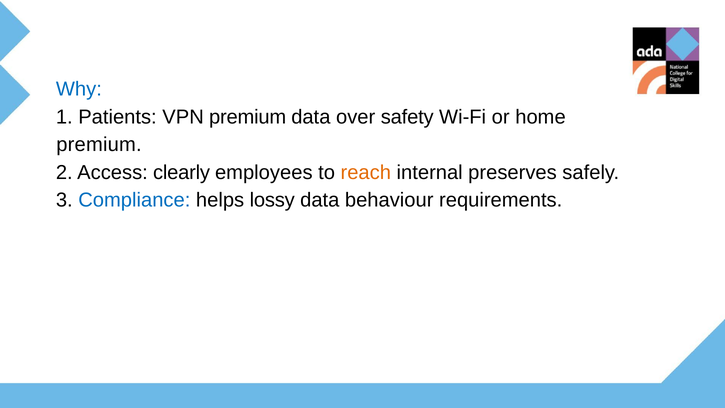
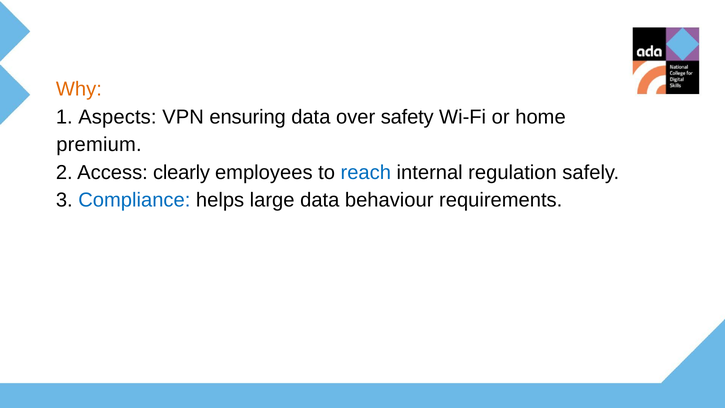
Why colour: blue -> orange (79, 89)
Patients: Patients -> Aspects (117, 117)
VPN premium: premium -> ensuring (248, 117)
reach colour: orange -> blue (366, 172)
preserves: preserves -> regulation (513, 172)
lossy: lossy -> large (272, 200)
